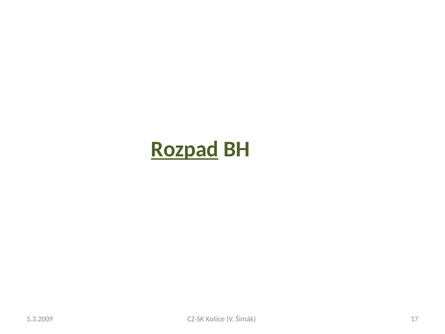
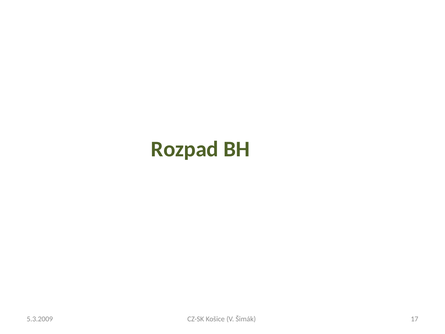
Rozpad underline: present -> none (185, 149)
